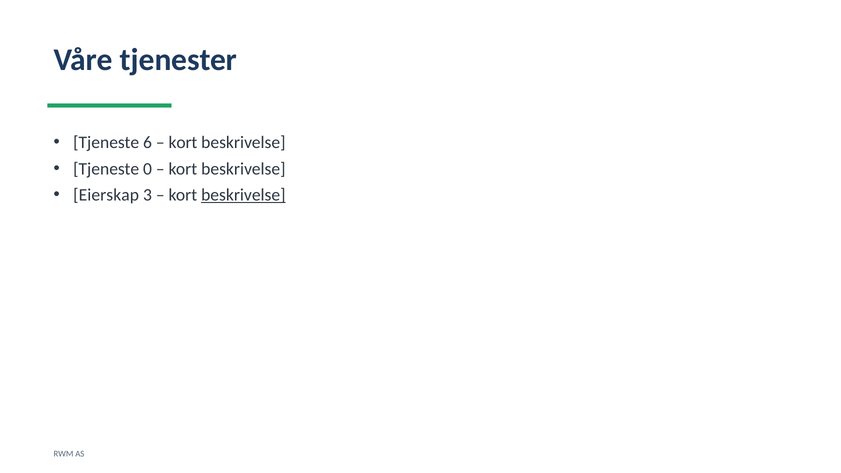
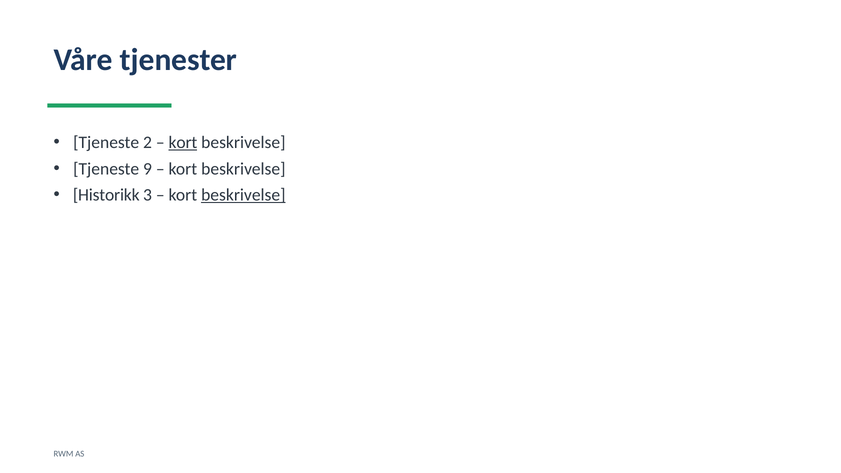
6: 6 -> 2 (147, 142)
kort underline: none -> present (183, 142)
0: 0 -> 9 (147, 169)
Eierskap: Eierskap -> Historikk (106, 195)
